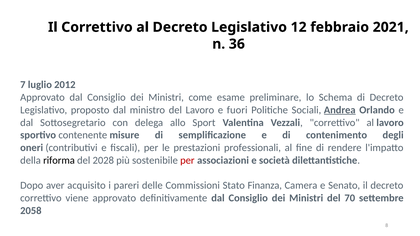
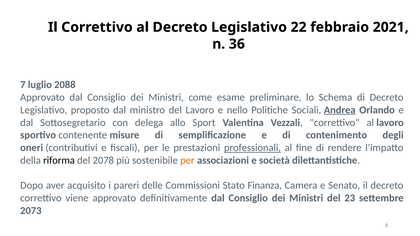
12: 12 -> 22 (299, 27)
2012: 2012 -> 2088 (65, 85)
fuori: fuori -> nello (237, 110)
professionali underline: none -> present (252, 148)
2028: 2028 -> 2078 (103, 160)
per colour: red -> orange (187, 160)
70: 70 -> 23 (350, 198)
2058: 2058 -> 2073 (31, 211)
